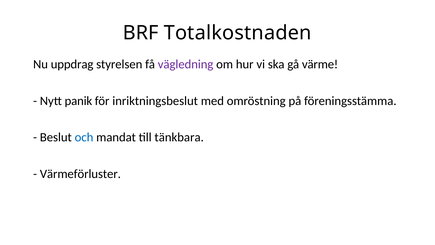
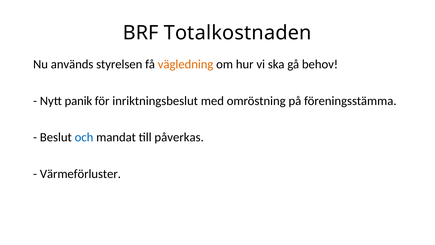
uppdrag: uppdrag -> används (72, 64)
vägledning colour: purple -> orange (186, 64)
värme: värme -> behov (320, 64)
tänkbara: tänkbara -> påverkas (179, 137)
